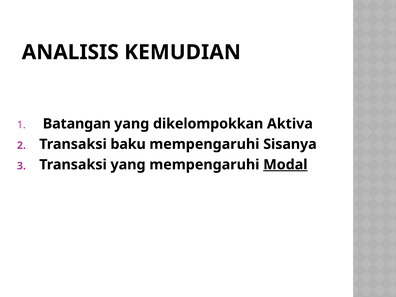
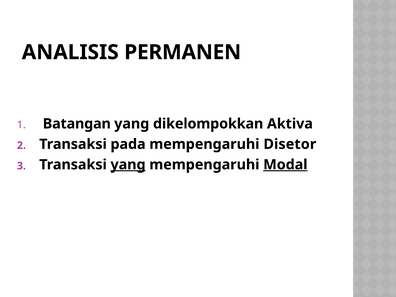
KEMUDIAN: KEMUDIAN -> PERMANEN (183, 52)
baku: baku -> pada (128, 144)
Sisanya: Sisanya -> Disetor (290, 144)
yang underline: none -> present (128, 165)
